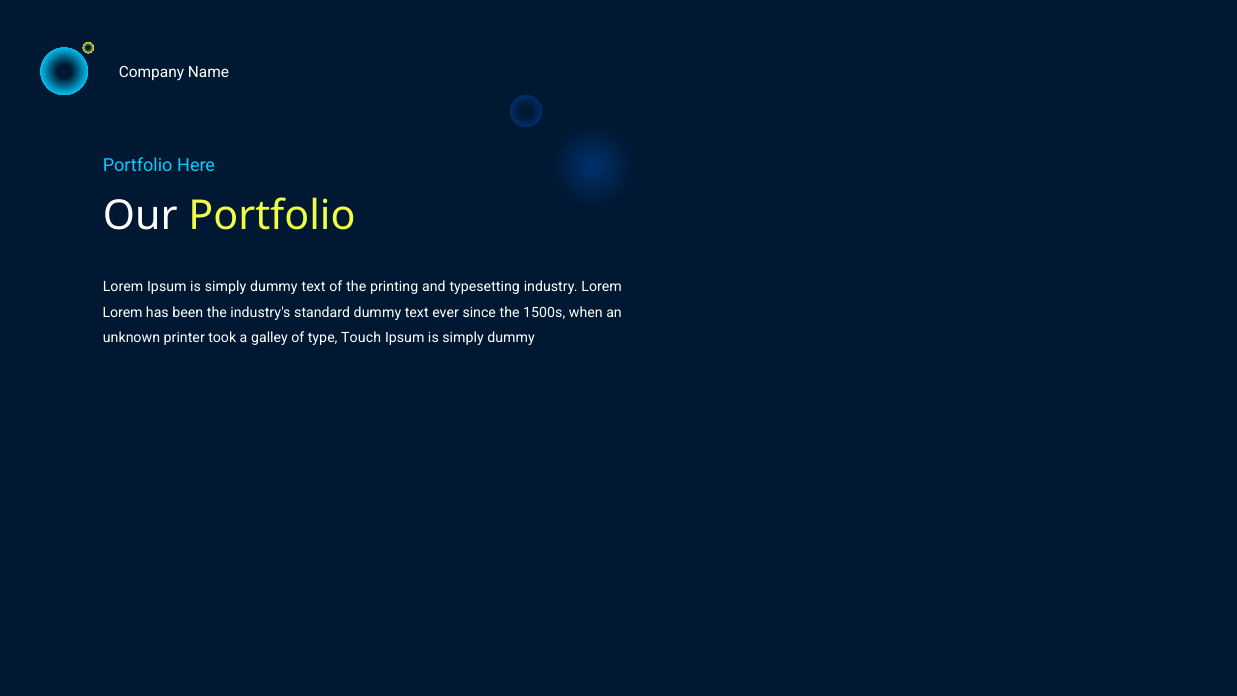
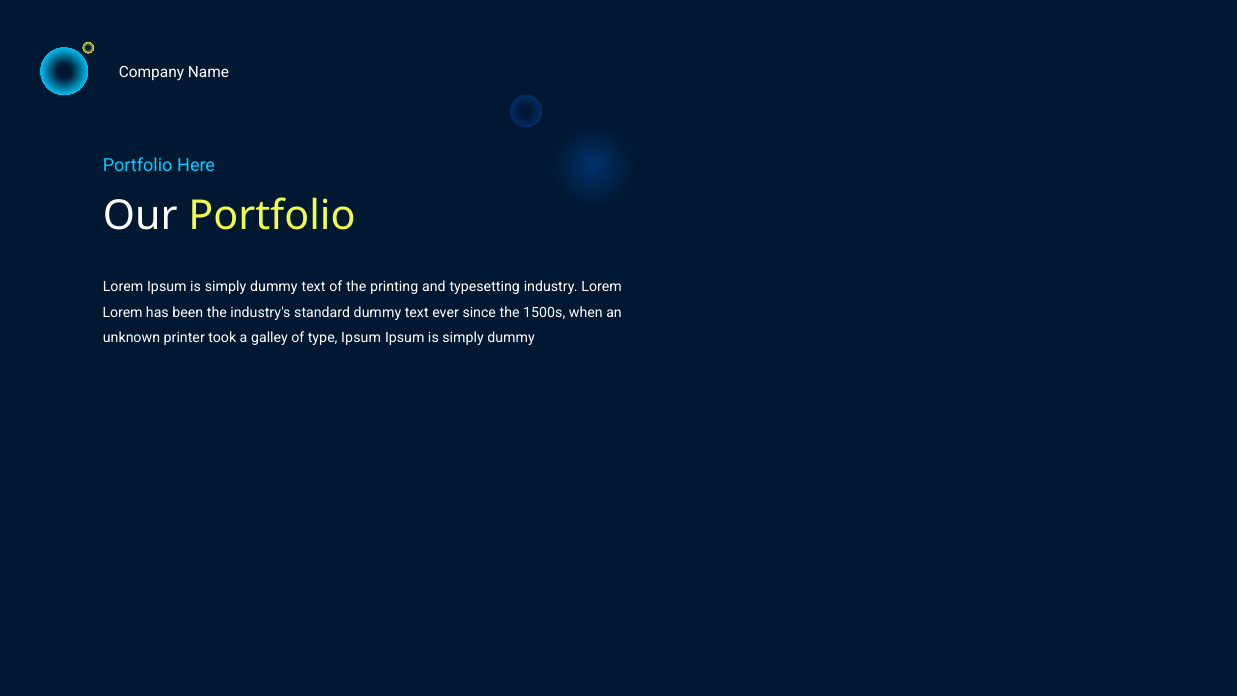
type Touch: Touch -> Ipsum (361, 338)
